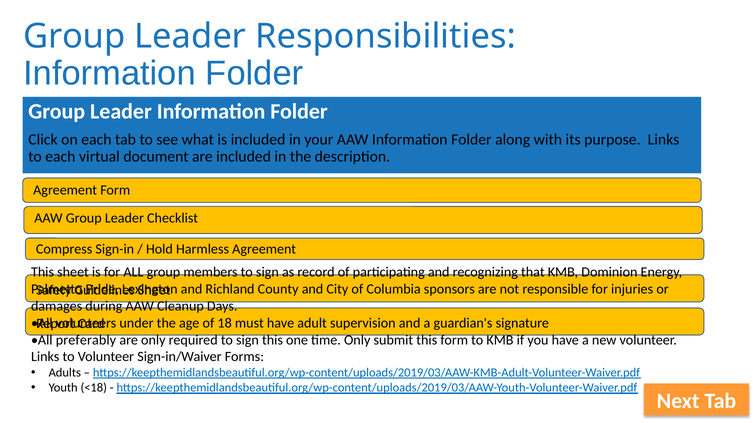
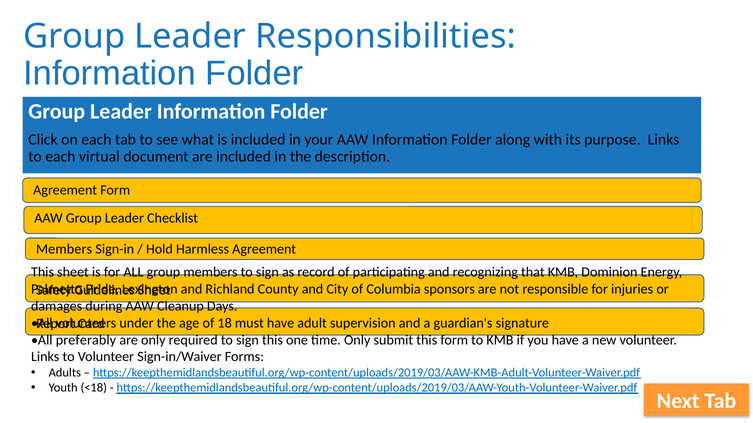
Compress: Compress -> Members (64, 249)
